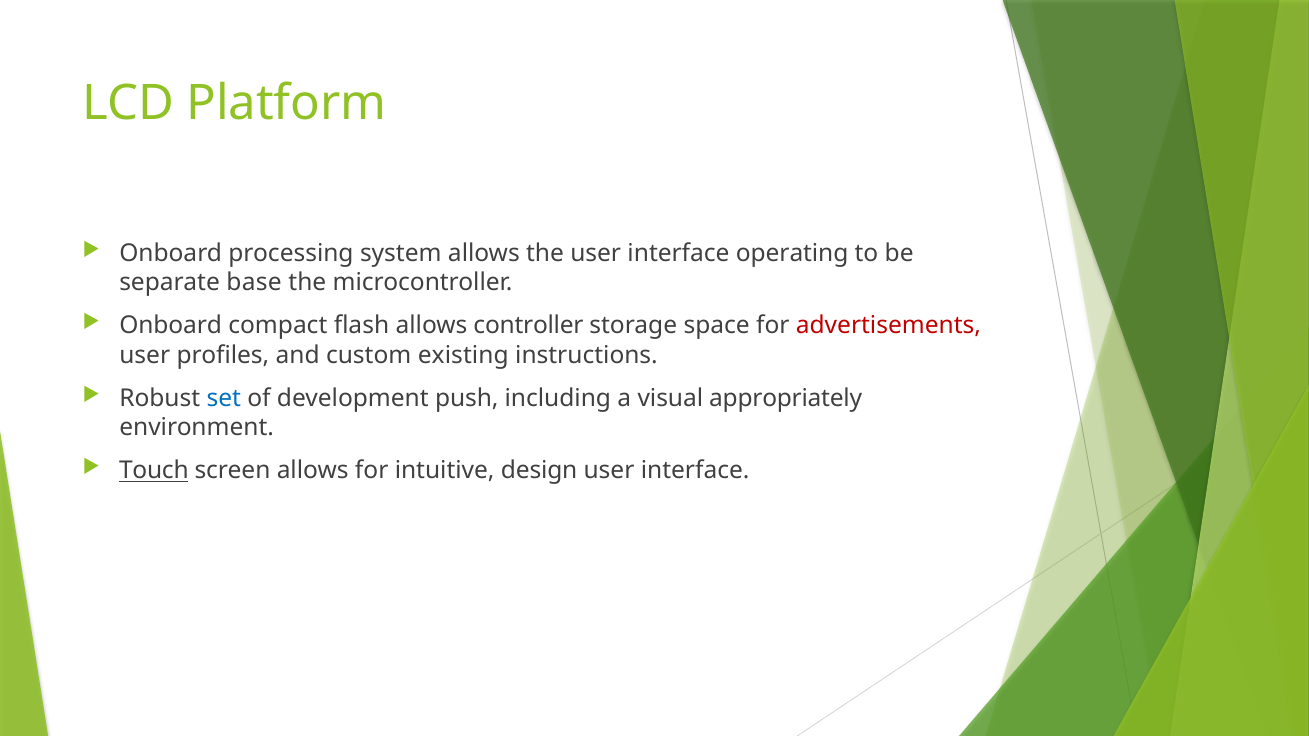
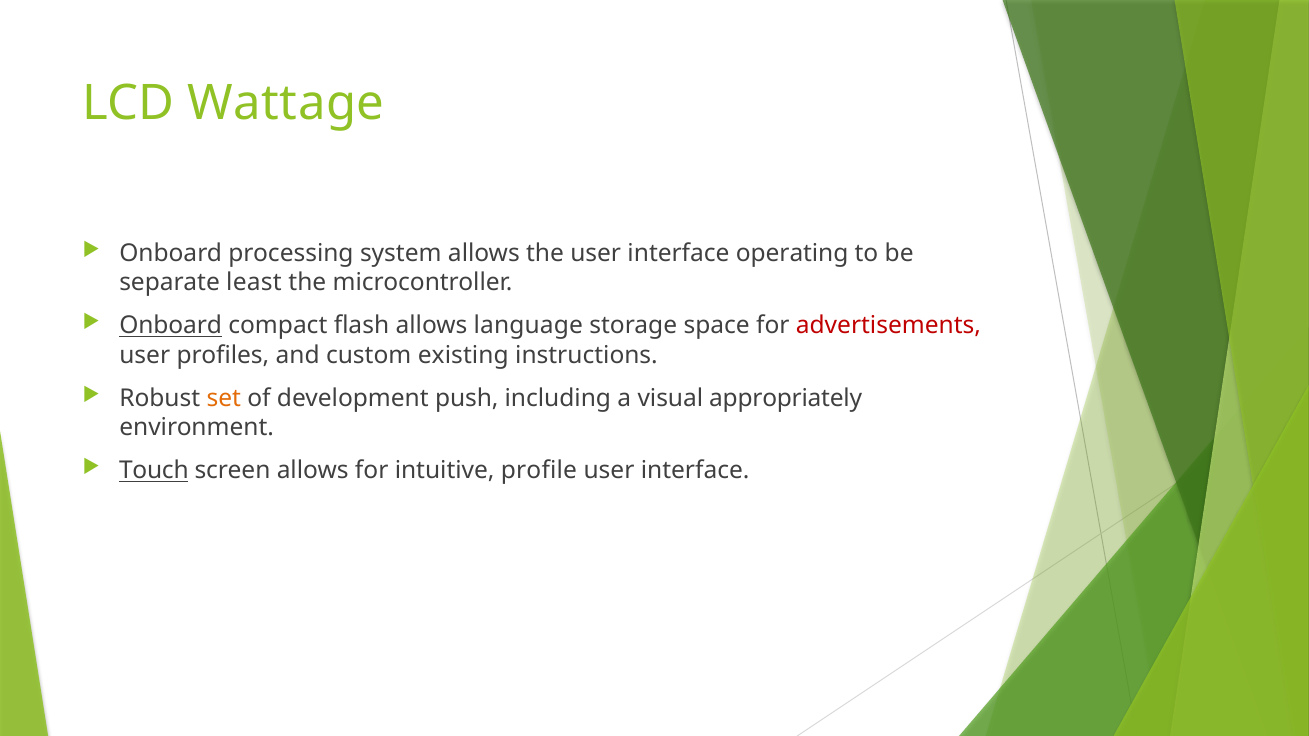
Platform: Platform -> Wattage (286, 103)
base: base -> least (254, 283)
Onboard underline: none -> present (171, 326)
controller: controller -> language (528, 326)
set colour: blue -> orange (224, 398)
design: design -> profile (539, 471)
